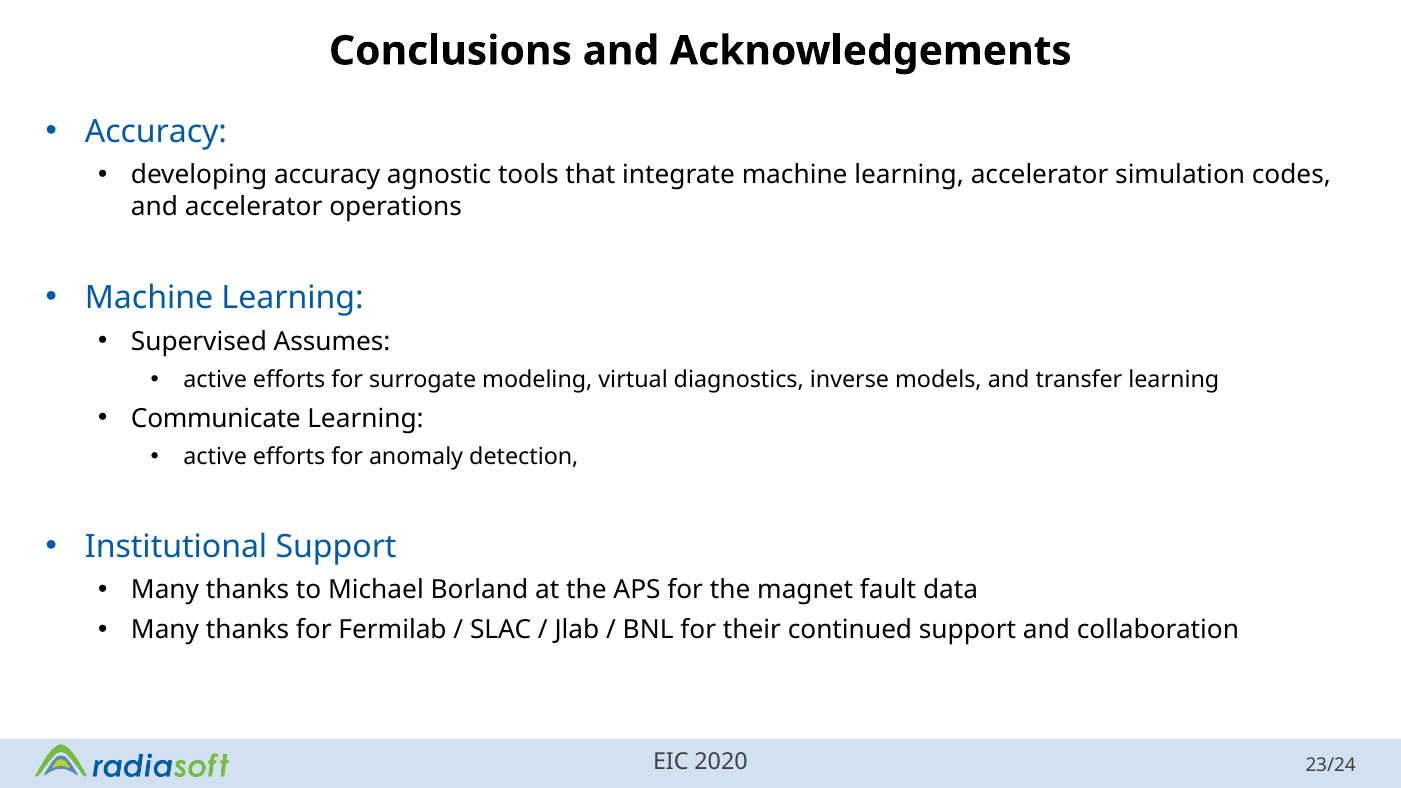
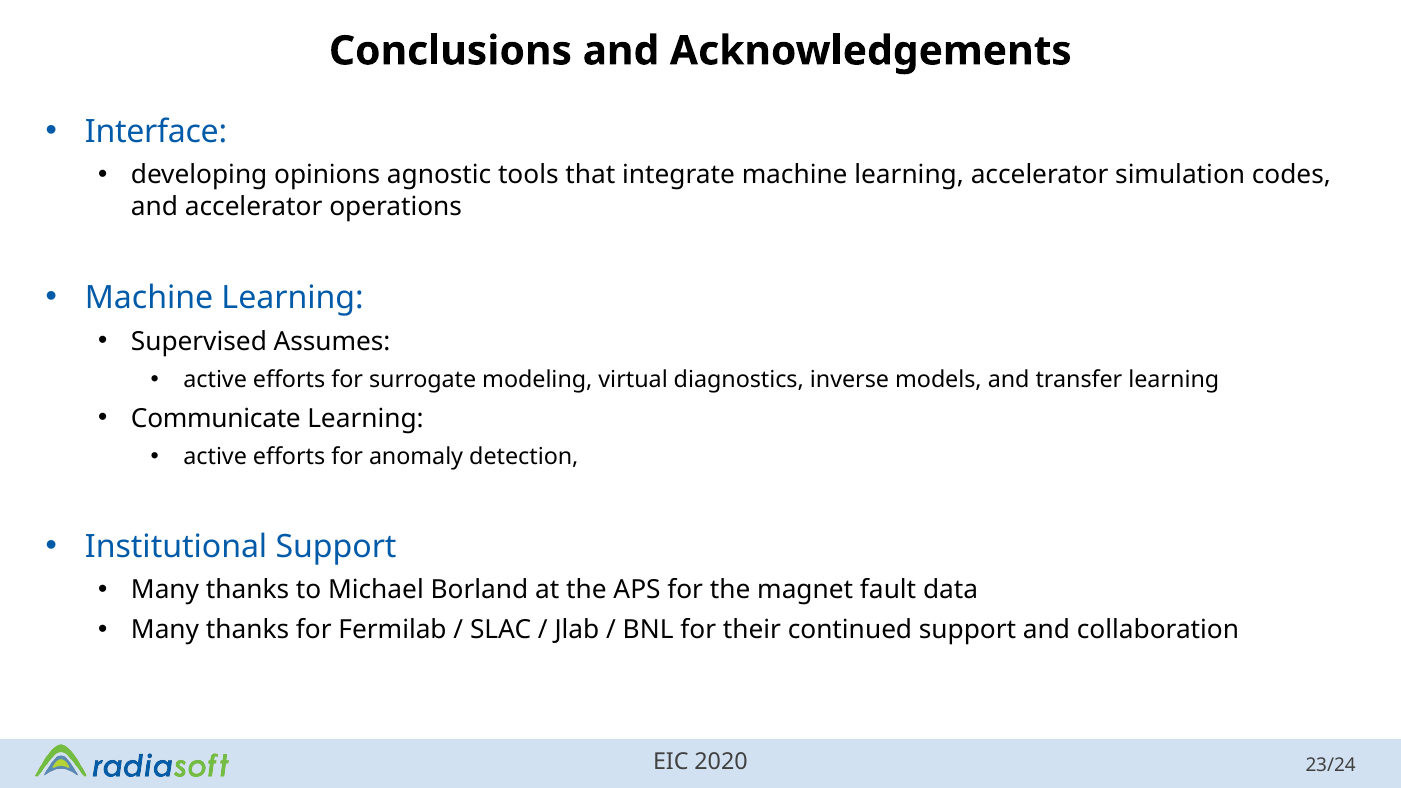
Accuracy: Accuracy -> Interface (156, 132)
developing accuracy: accuracy -> opinions (327, 175)
